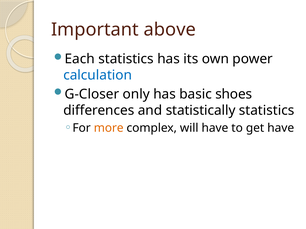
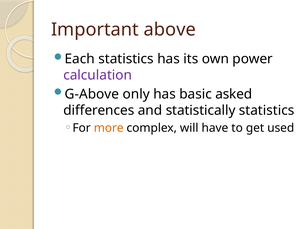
calculation colour: blue -> purple (98, 75)
G-Closer: G-Closer -> G-Above (92, 94)
shoes: shoes -> asked (234, 94)
get have: have -> used (281, 128)
